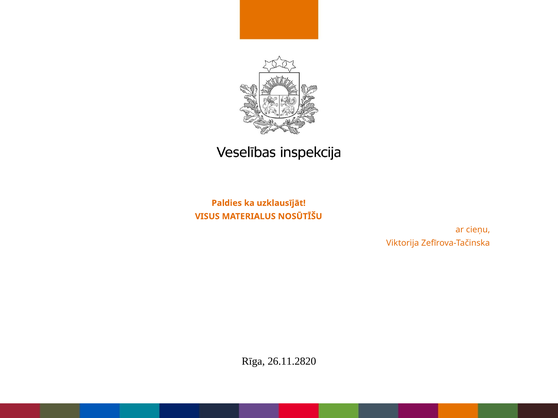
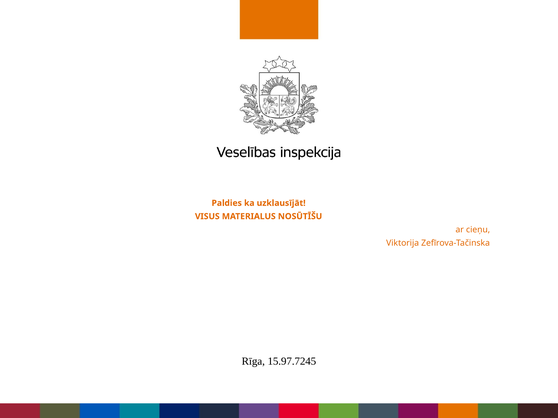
26.11.2820: 26.11.2820 -> 15.97.7245 (292, 362)
